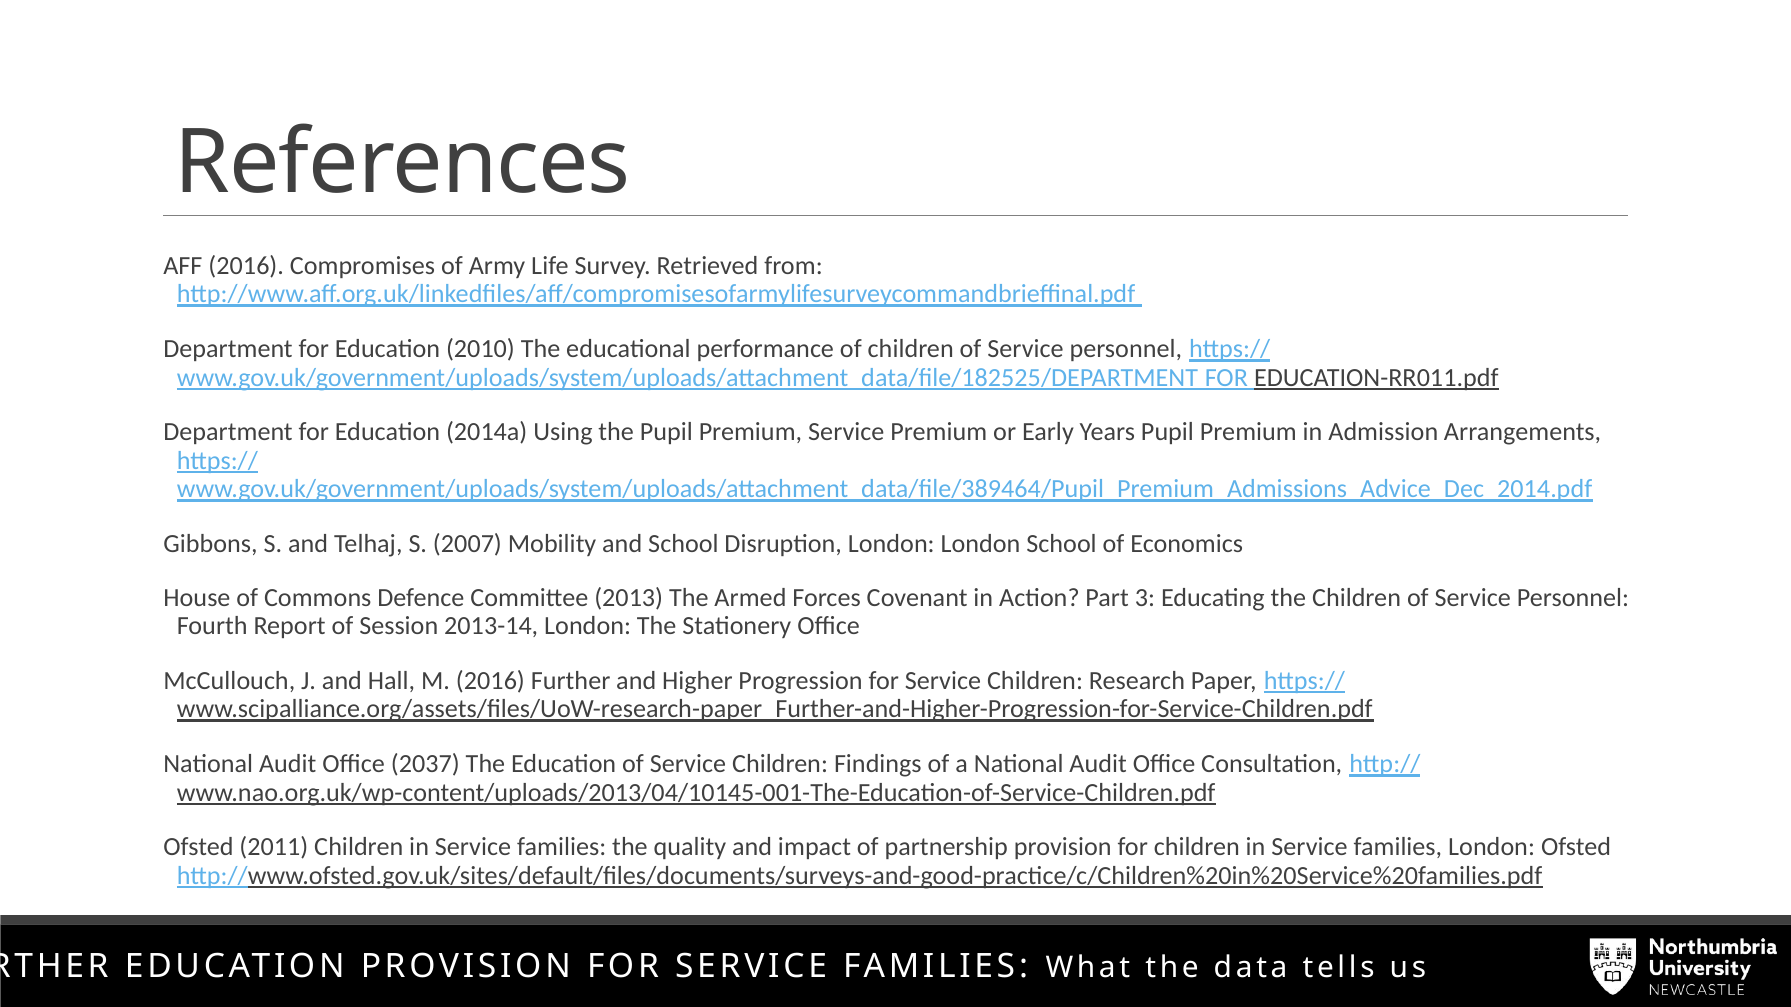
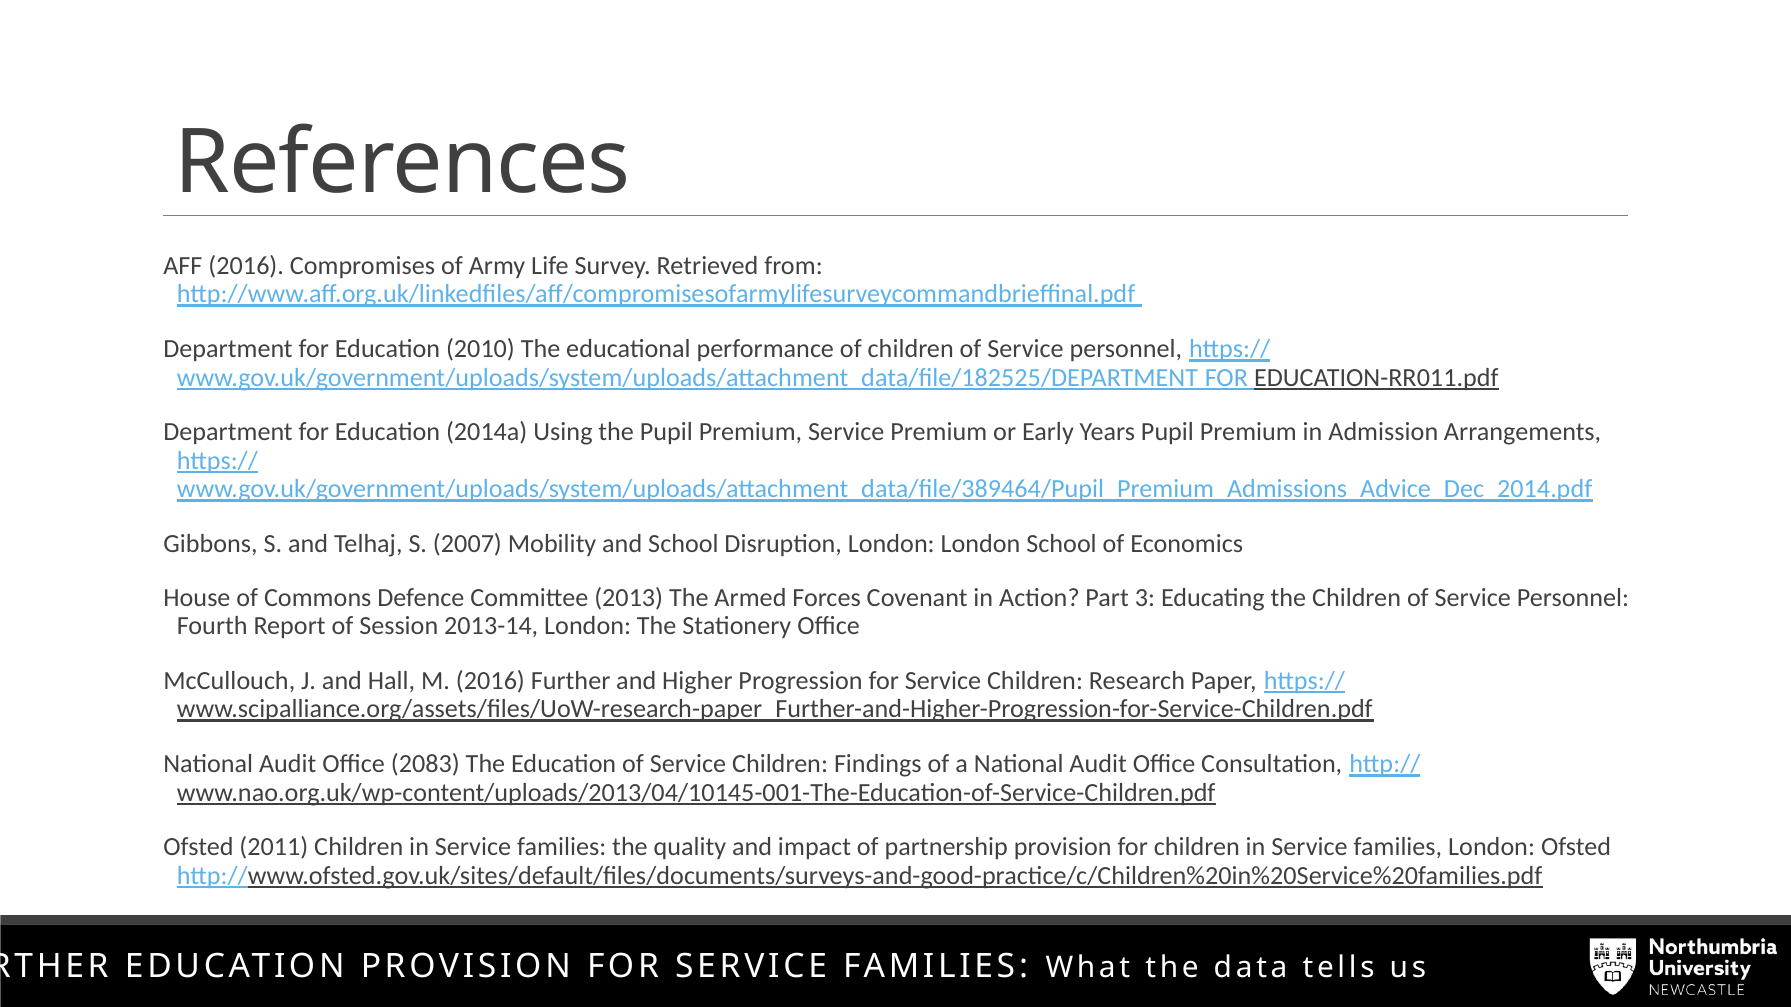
2037: 2037 -> 2083 (425, 764)
